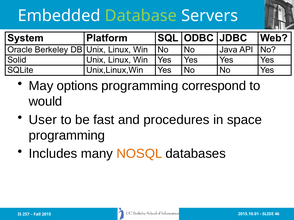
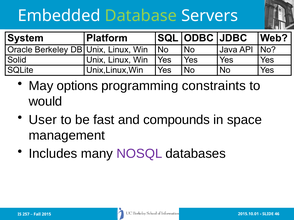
correspond: correspond -> constraints (214, 86)
procedures: procedures -> compounds (177, 120)
programming: programming -> management (67, 136)
NOSQL colour: orange -> purple (139, 154)
